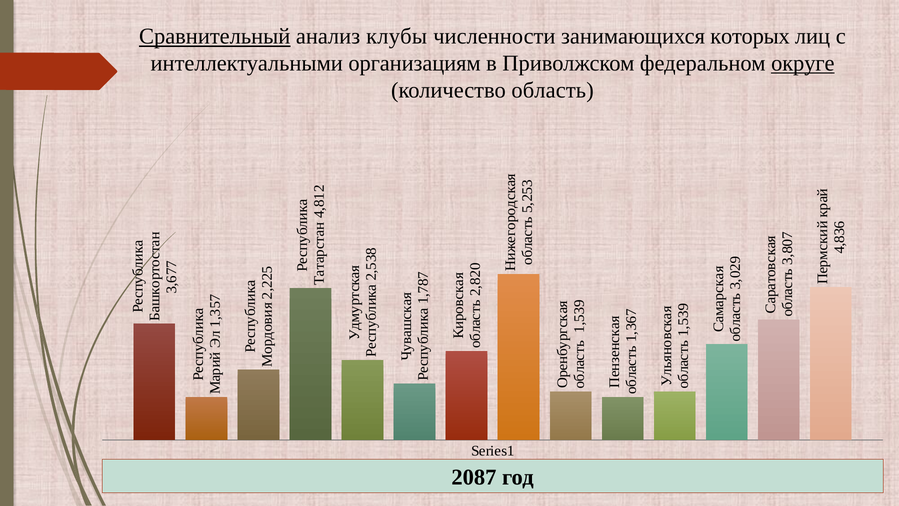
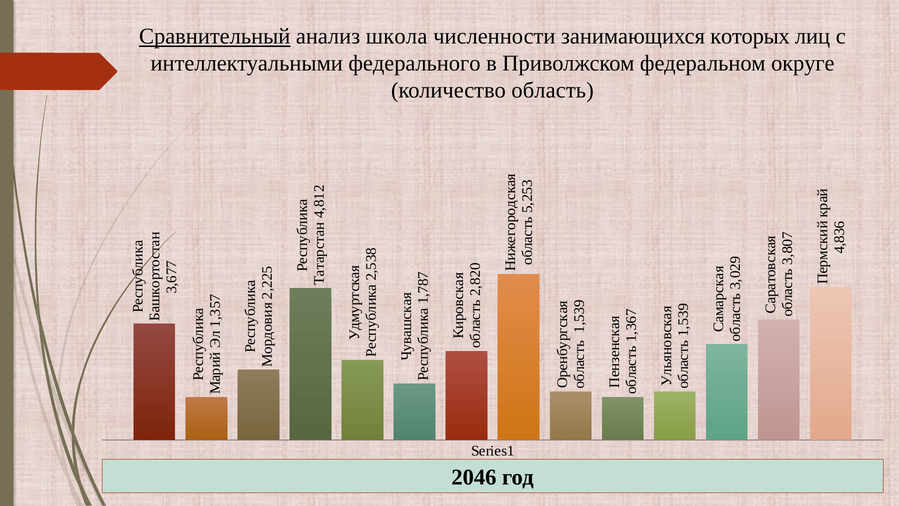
клубы: клубы -> школа (397, 36)
организациям: организациям -> федерального (414, 63)
округе underline: present -> none (803, 63)
2087: 2087 -> 2046 (474, 477)
